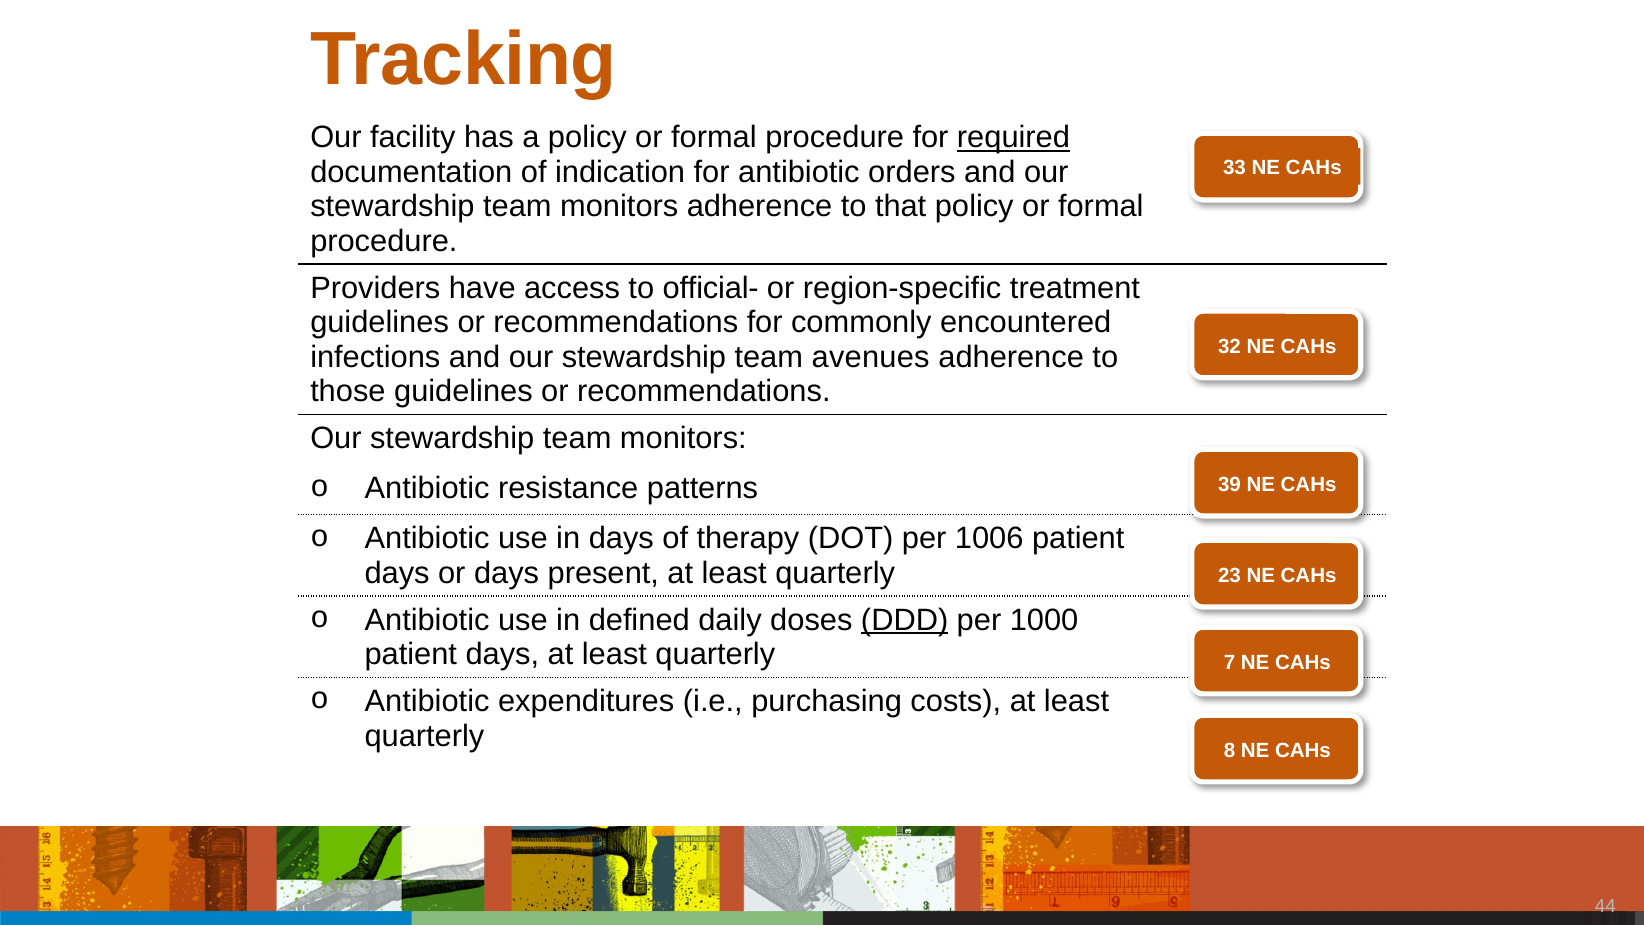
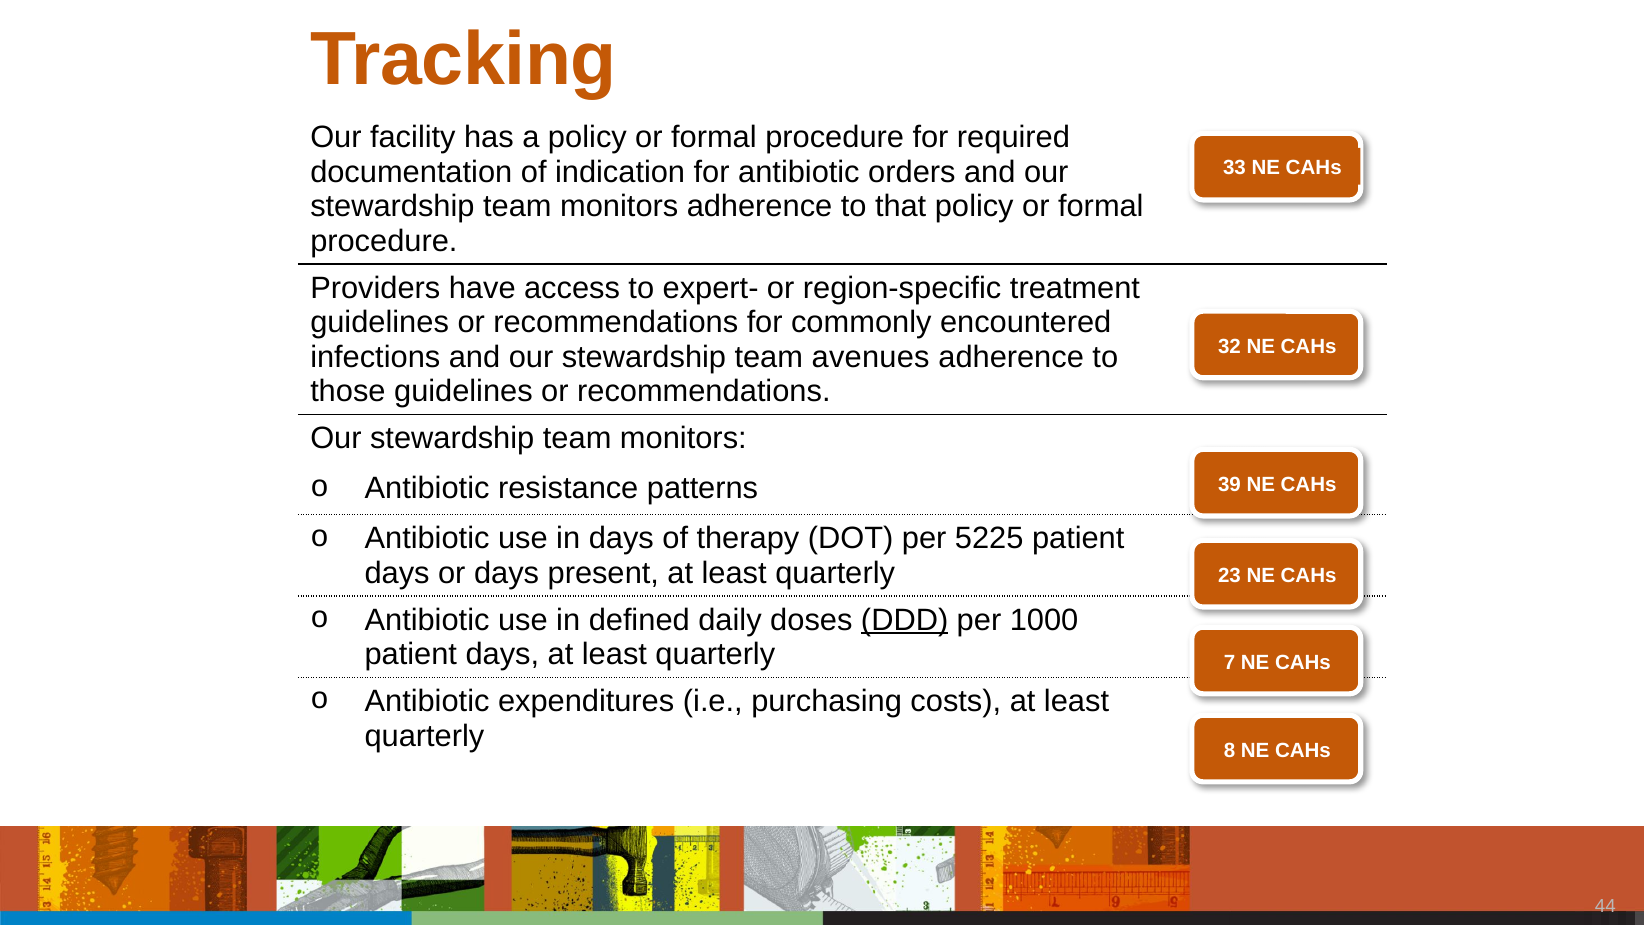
required underline: present -> none (1013, 137)
official-: official- -> expert- (711, 288)
1006: 1006 -> 5225 (989, 538)
